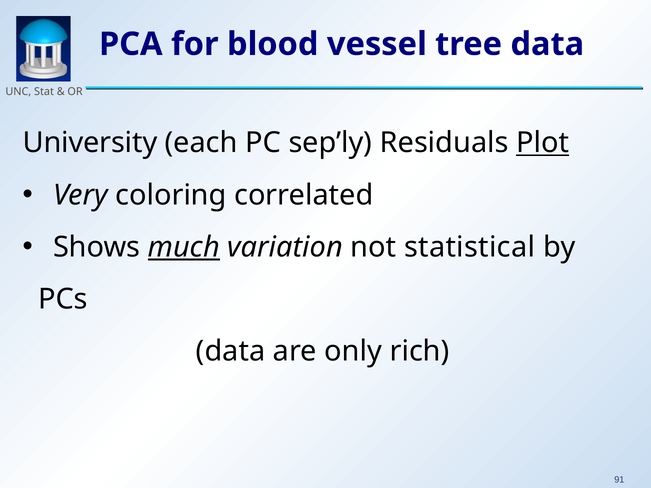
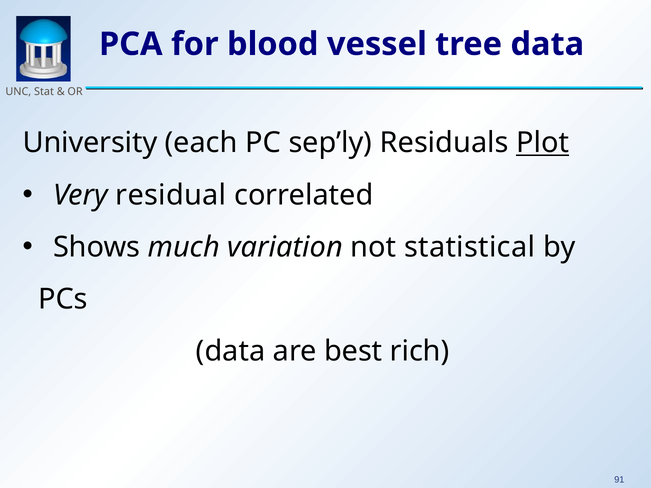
coloring: coloring -> residual (171, 195)
much underline: present -> none (184, 247)
only: only -> best (353, 351)
